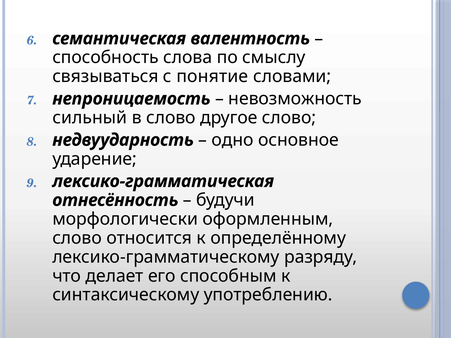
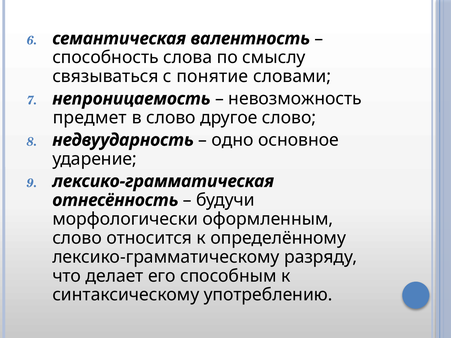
сильный: сильный -> предмет (90, 118)
